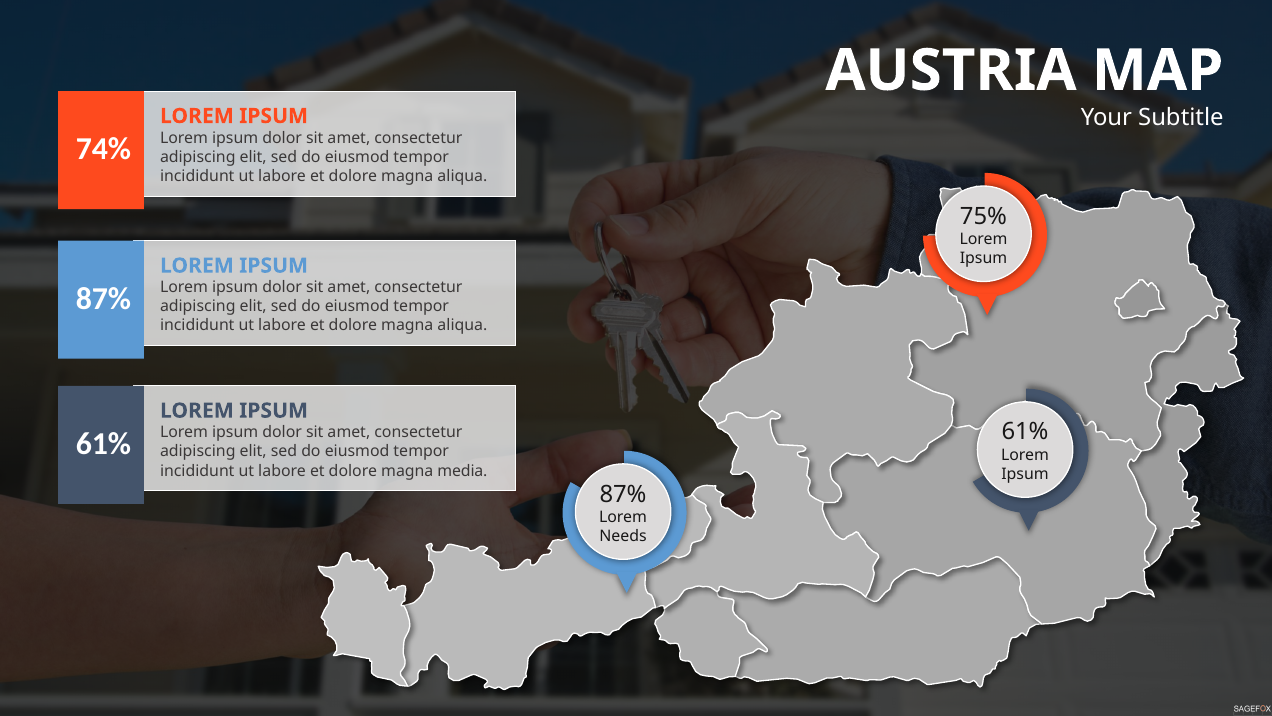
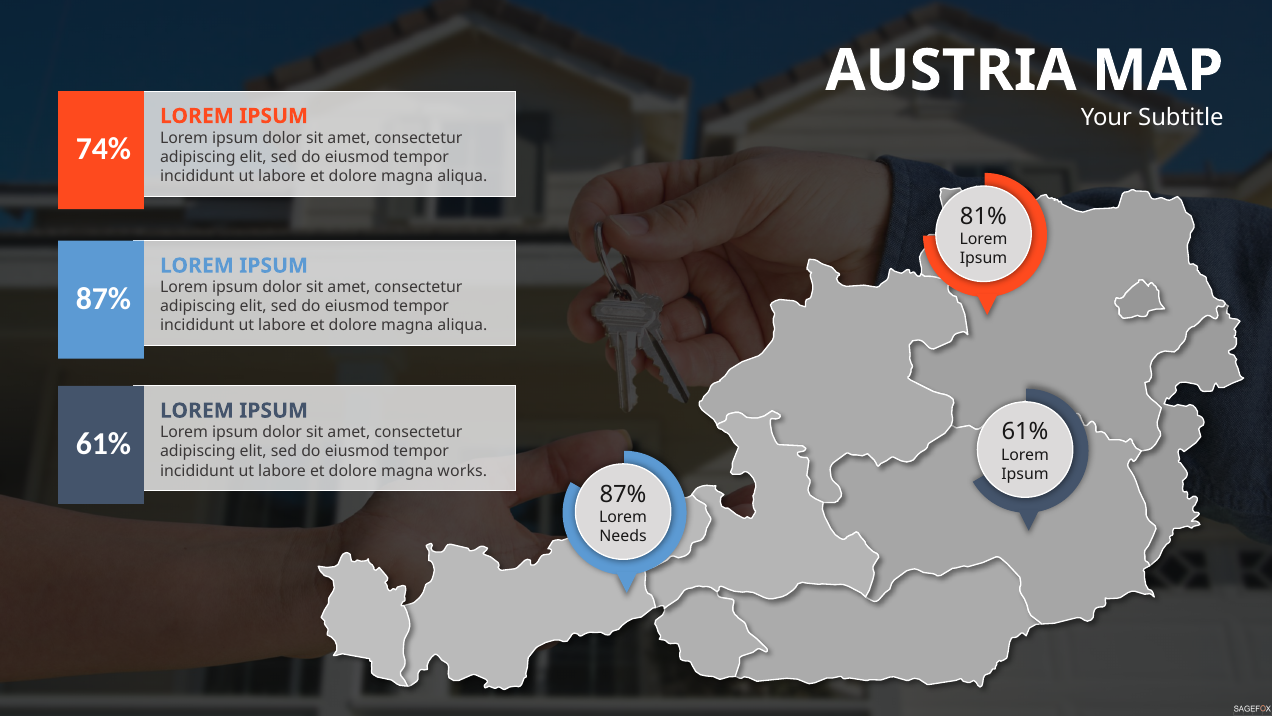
75%: 75% -> 81% (983, 216)
media: media -> works (462, 470)
